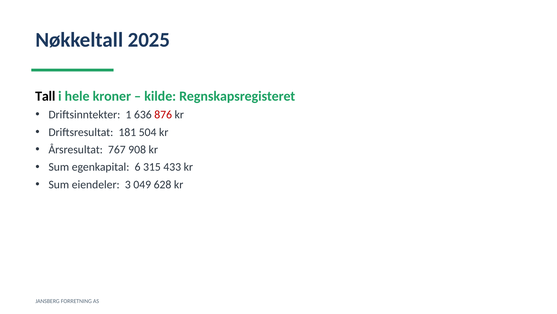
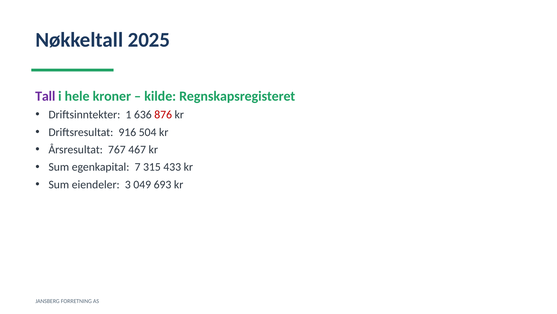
Tall colour: black -> purple (45, 96)
181: 181 -> 916 (127, 132)
908: 908 -> 467 (137, 149)
6: 6 -> 7 (138, 167)
628: 628 -> 693 (163, 184)
